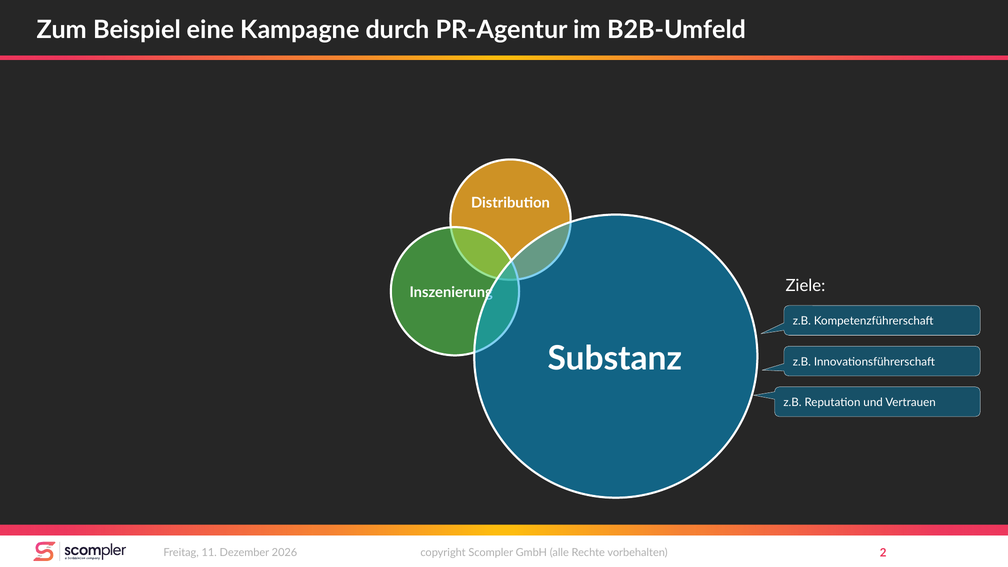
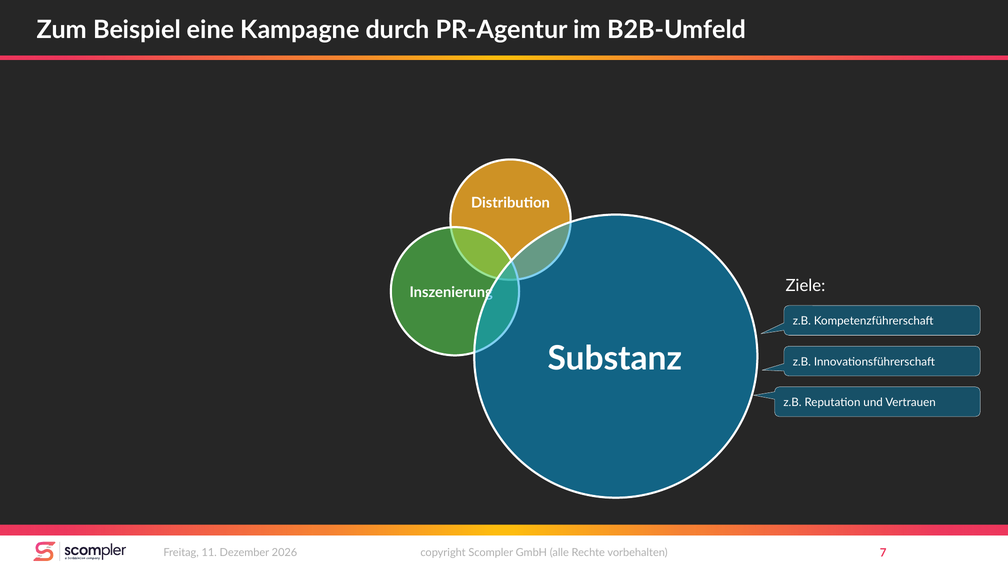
2: 2 -> 7 (883, 553)
